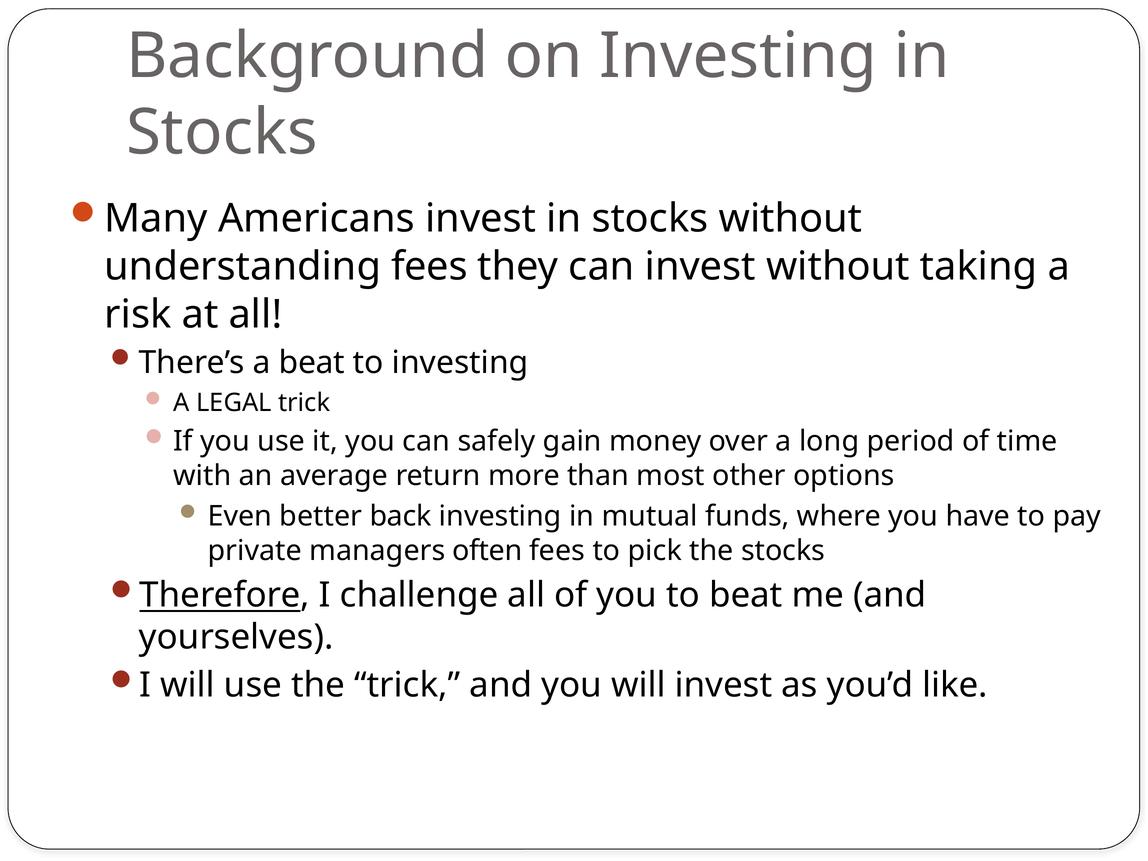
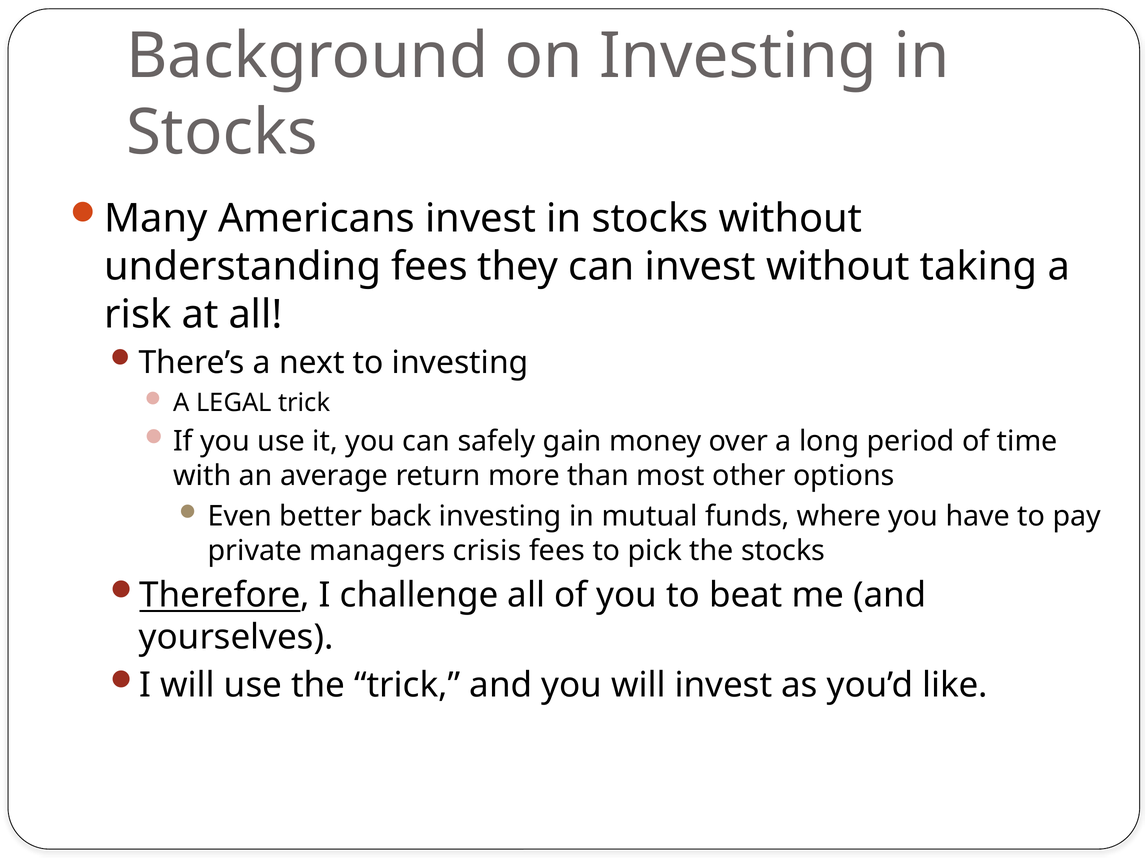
a beat: beat -> next (312, 363)
often: often -> crisis (487, 551)
